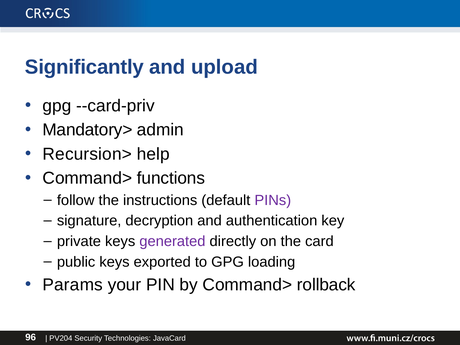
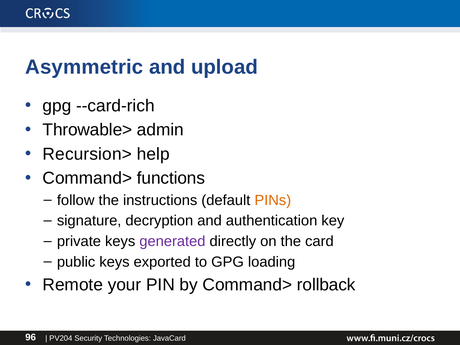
Significantly: Significantly -> Asymmetric (84, 67)
--card-priv: --card-priv -> --card-rich (115, 106)
Mandatory>: Mandatory> -> Throwable> (87, 130)
PINs colour: purple -> orange (273, 200)
Params: Params -> Remote (73, 285)
